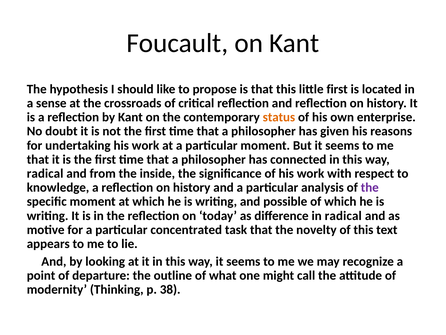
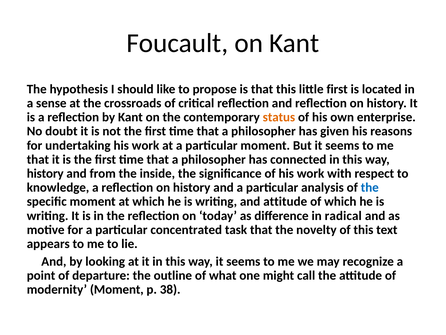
radical: radical -> history (45, 173)
the colour: purple -> blue (370, 187)
and possible: possible -> attitude (285, 201)
modernity Thinking: Thinking -> Moment (117, 289)
